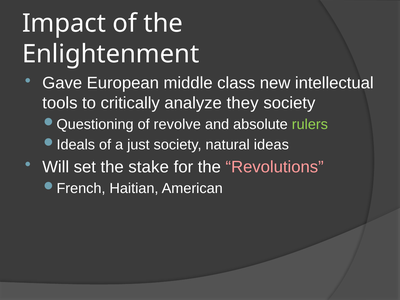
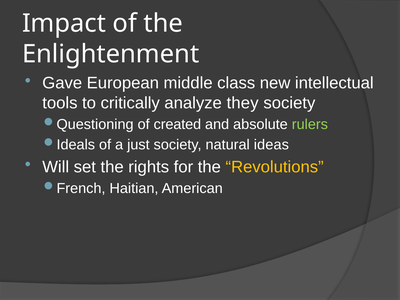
revolve: revolve -> created (177, 125)
stake: stake -> rights (149, 167)
Revolutions colour: pink -> yellow (275, 167)
